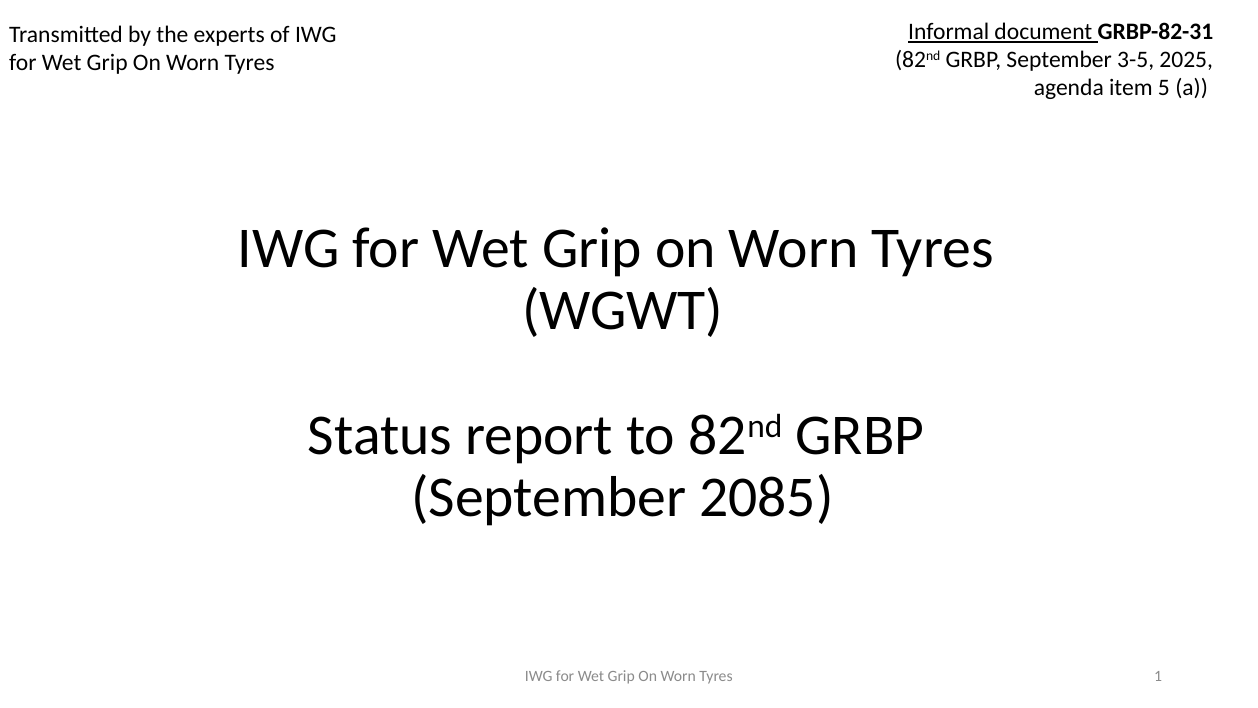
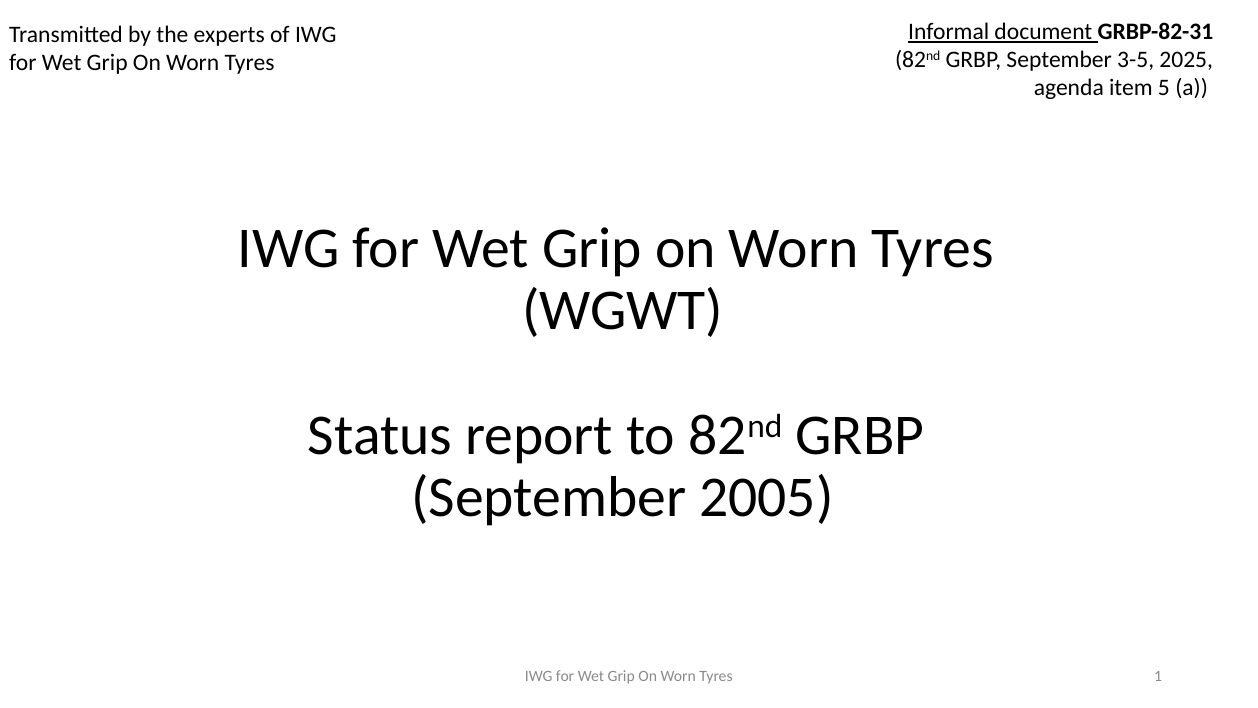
2085: 2085 -> 2005 (766, 497)
